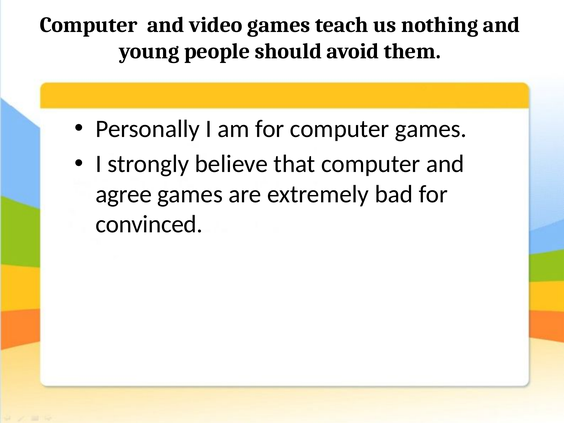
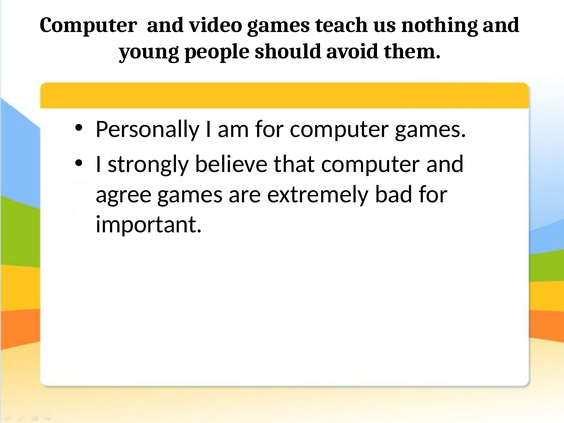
convinced: convinced -> important (149, 224)
